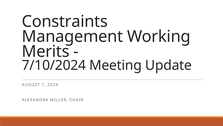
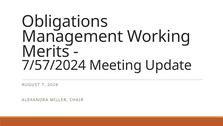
Constraints: Constraints -> Obligations (65, 21)
7/10/2024: 7/10/2024 -> 7/57/2024 (54, 65)
